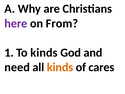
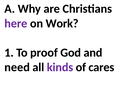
From: From -> Work (62, 23)
To kinds: kinds -> proof (44, 53)
kinds colour: orange -> purple (60, 67)
